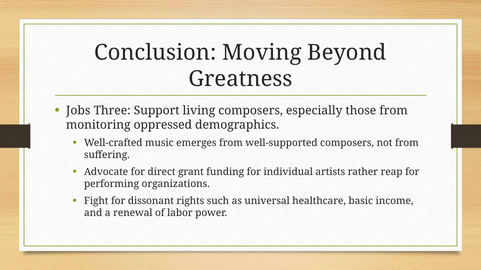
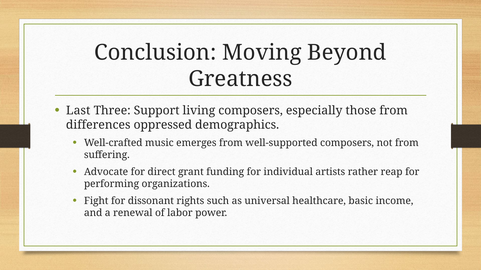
Jobs: Jobs -> Last (78, 111)
monitoring: monitoring -> differences (98, 125)
